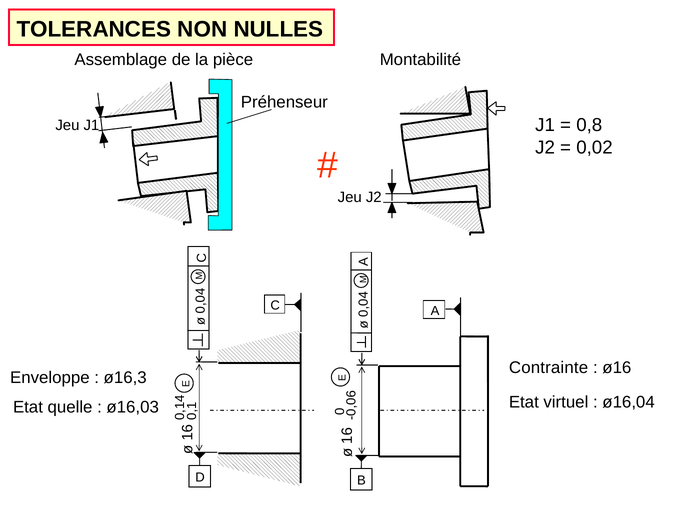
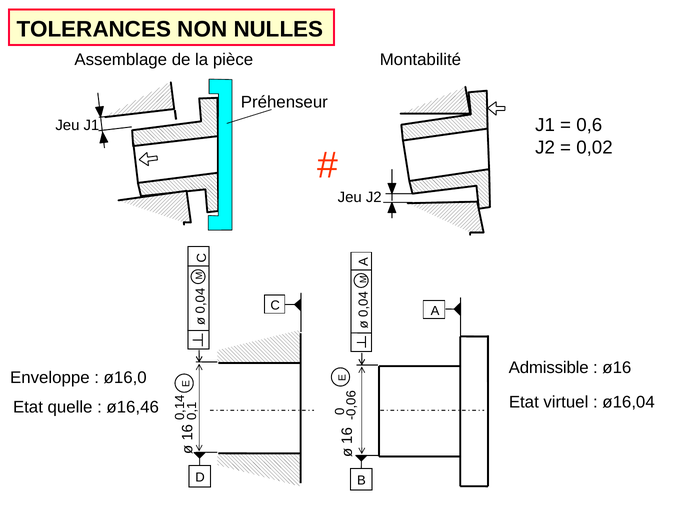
0,8: 0,8 -> 0,6 (589, 125)
Contrainte: Contrainte -> Admissible (549, 368)
ø16,3: ø16,3 -> ø16,0 (125, 378)
ø16,03: ø16,03 -> ø16,46 (133, 408)
